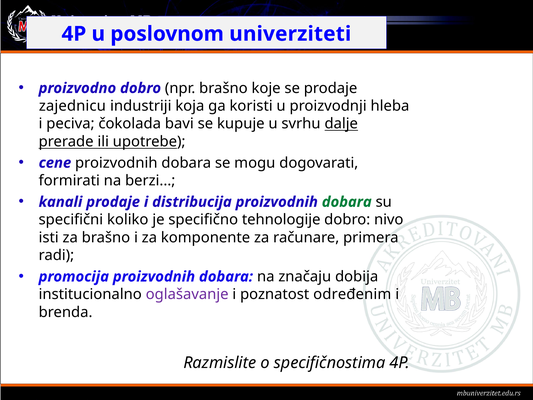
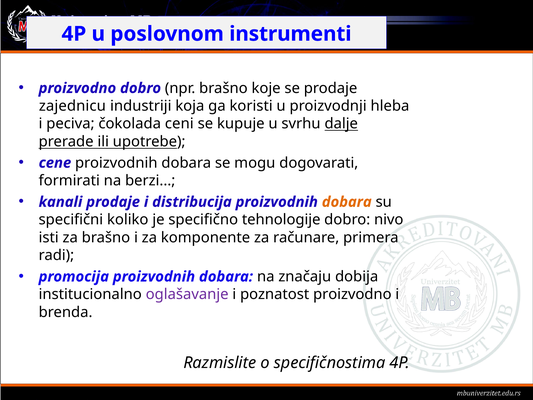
univerziteti: univerziteti -> instrumenti (290, 34)
bavi: bavi -> ceni (179, 124)
dobara colour: green -> orange (347, 202)
poznatost određenim: određenim -> proizvodno (352, 294)
